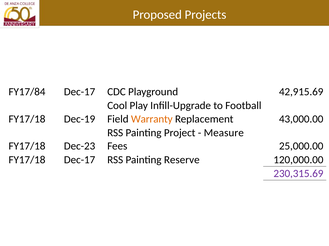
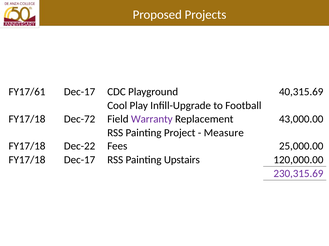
FY17/84: FY17/84 -> FY17/61 (27, 92)
42,915.69: 42,915.69 -> 40,315.69 (301, 92)
Dec-19: Dec-19 -> Dec-72 (80, 119)
Warranty colour: orange -> purple (152, 119)
Dec-23: Dec-23 -> Dec-22 (80, 146)
Reserve: Reserve -> Upstairs (182, 160)
